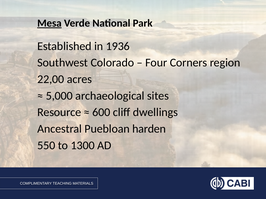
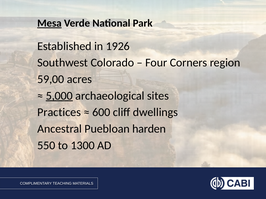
1936: 1936 -> 1926 (118, 46)
22,00: 22,00 -> 59,00 (51, 79)
5,000 underline: none -> present (59, 96)
Resource: Resource -> Practices (59, 113)
